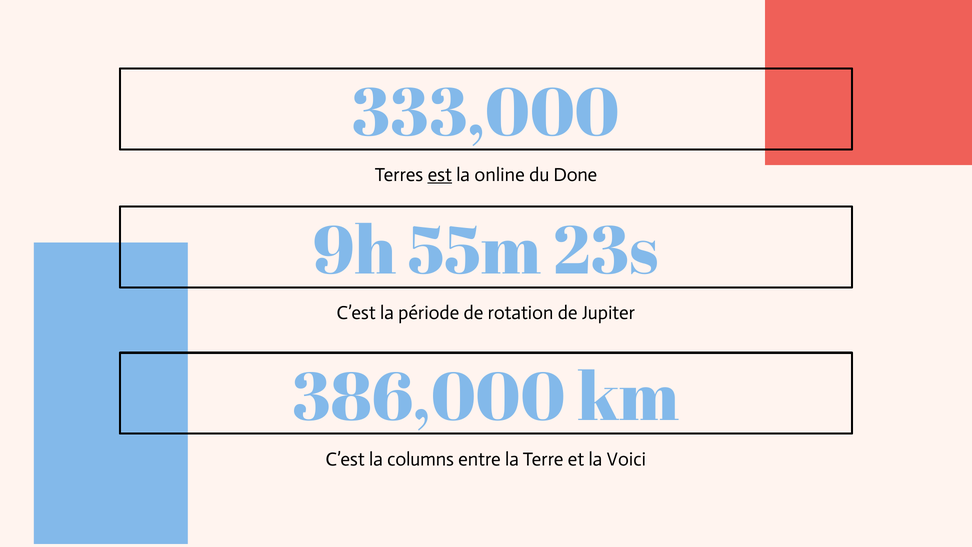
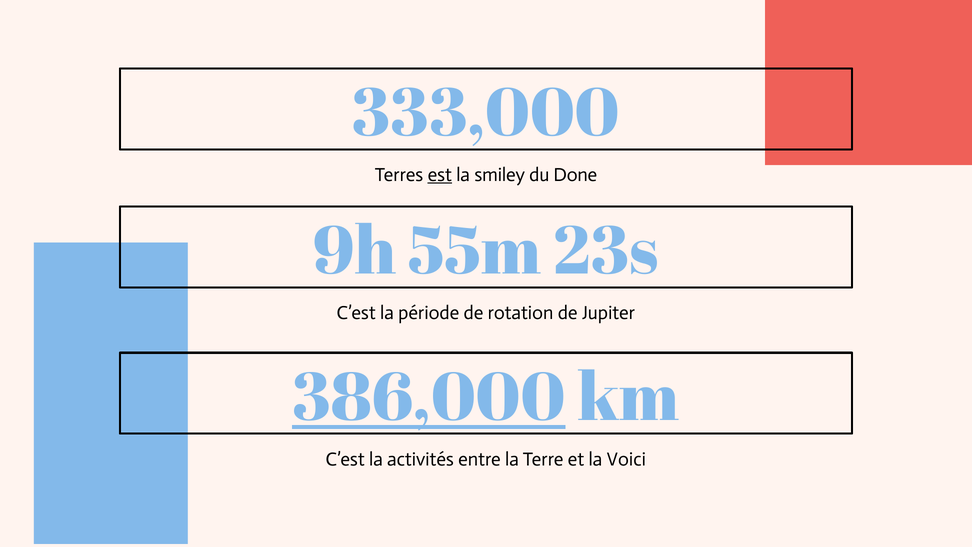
online: online -> smiley (500, 175)
386,000 underline: none -> present (429, 398)
columns: columns -> activités (421, 459)
